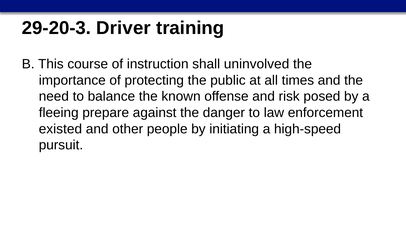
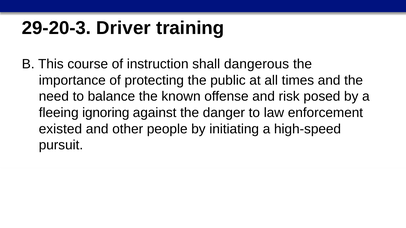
uninvolved: uninvolved -> dangerous (257, 64)
prepare: prepare -> ignoring (106, 113)
